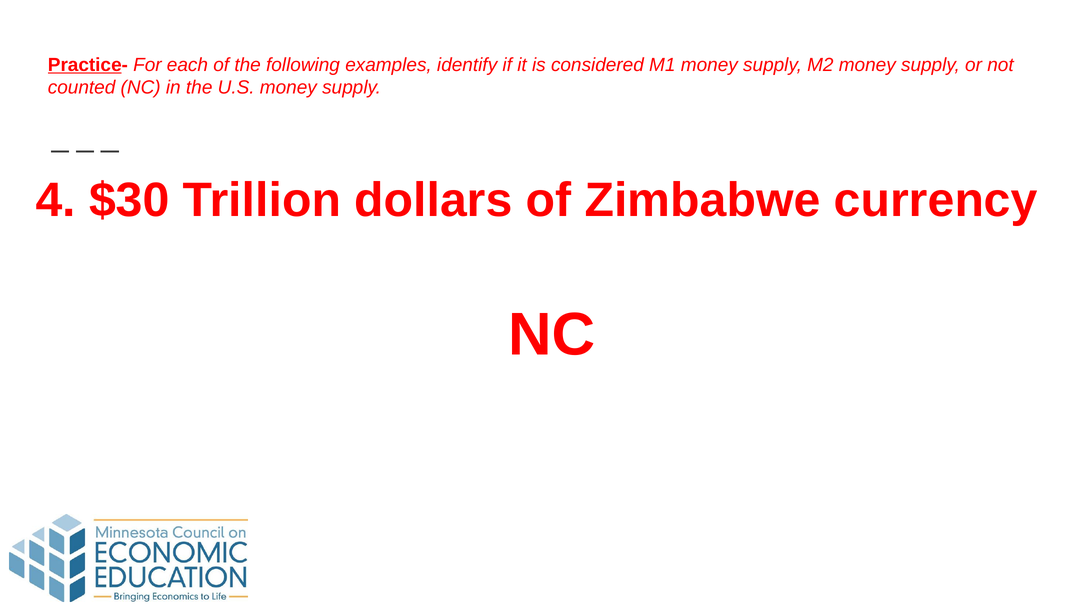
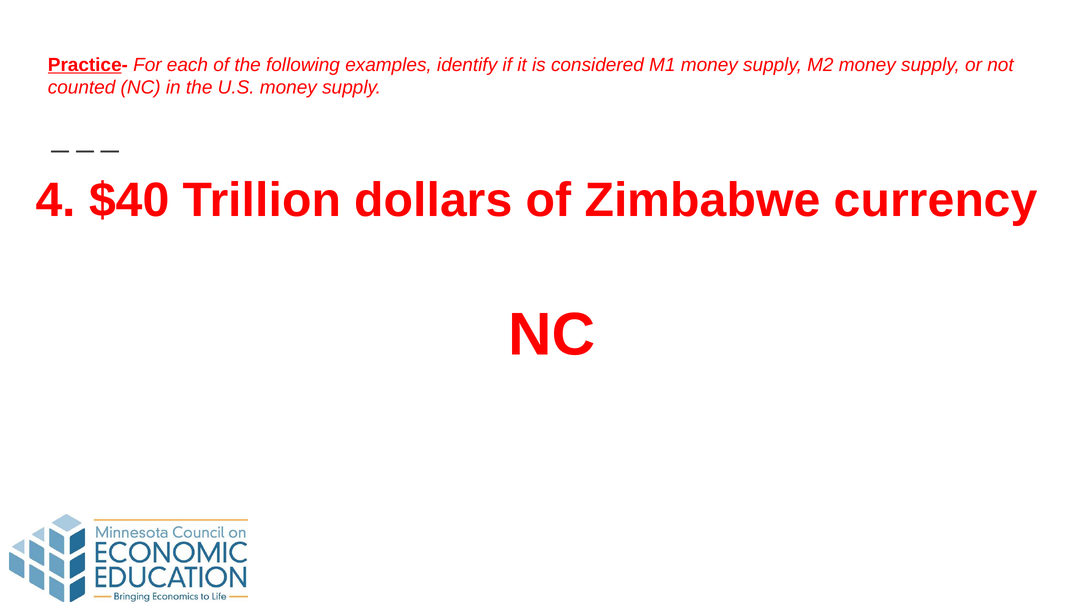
$30: $30 -> $40 (129, 200)
